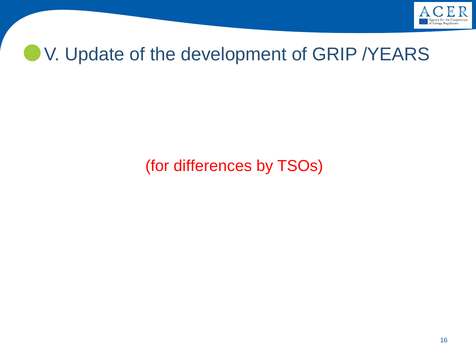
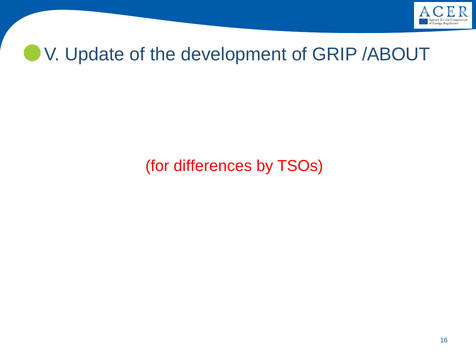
/YEARS: /YEARS -> /ABOUT (396, 55)
